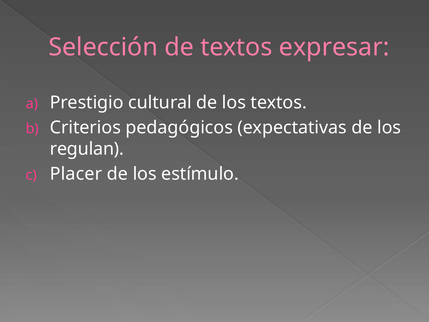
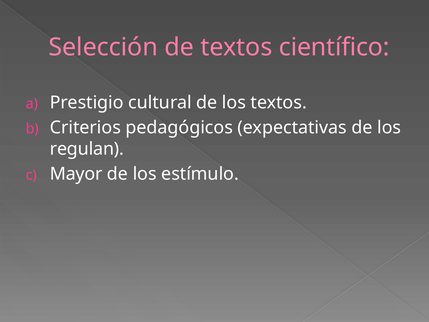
expresar: expresar -> científico (334, 47)
Placer: Placer -> Mayor (76, 174)
